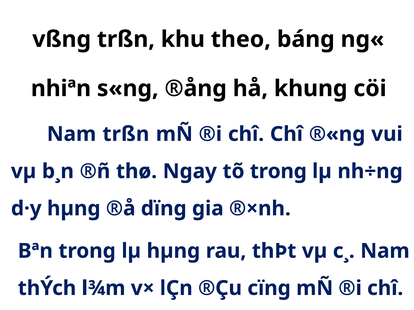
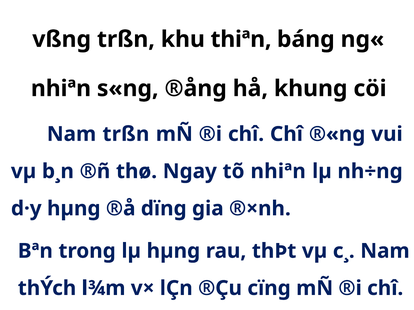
theo: theo -> thiªn (241, 39)
tõ trong: trong -> nhiªn (278, 172)
